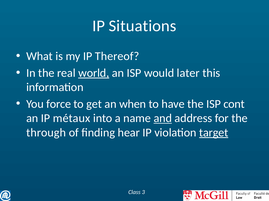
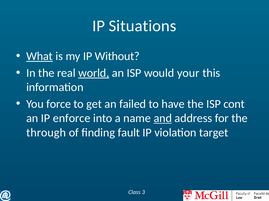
What underline: none -> present (40, 56)
Thereof: Thereof -> Without (117, 56)
later: later -> your (188, 73)
when: when -> failed (133, 104)
métaux: métaux -> enforce (72, 119)
hear: hear -> fault (129, 133)
target underline: present -> none (214, 133)
